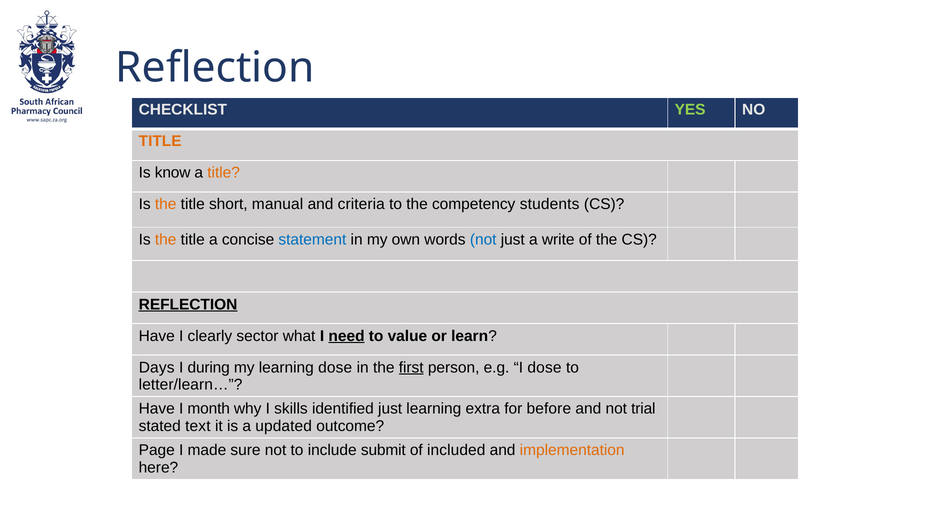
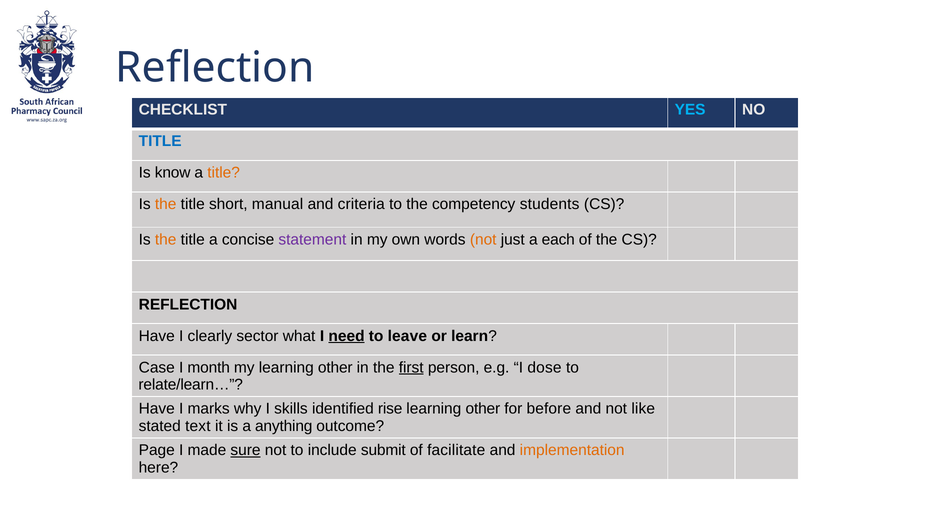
YES colour: light green -> light blue (690, 110)
TITLE colour: orange -> blue (160, 141)
statement colour: blue -> purple (312, 240)
not colour: blue -> orange (483, 240)
write: write -> each (558, 240)
REFLECTION underline: present -> none (188, 305)
value: value -> leave (407, 336)
Days: Days -> Case (157, 368)
during: during -> month (209, 368)
my learning dose: dose -> other (335, 368)
letter/learn…: letter/learn… -> relate/learn… (191, 385)
month: month -> marks (209, 409)
identified just: just -> rise (390, 409)
extra: extra -> other (483, 409)
trial: trial -> like (643, 409)
updated: updated -> anything (284, 426)
sure underline: none -> present (246, 450)
included: included -> facilitate (456, 450)
